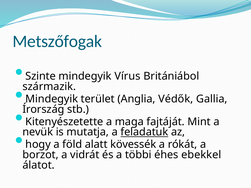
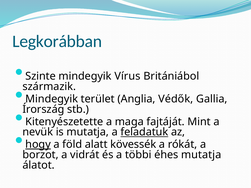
Metszőfogak: Metszőfogak -> Legkorábban (57, 41)
hogy underline: none -> present (38, 145)
éhes ebekkel: ebekkel -> mutatja (201, 155)
